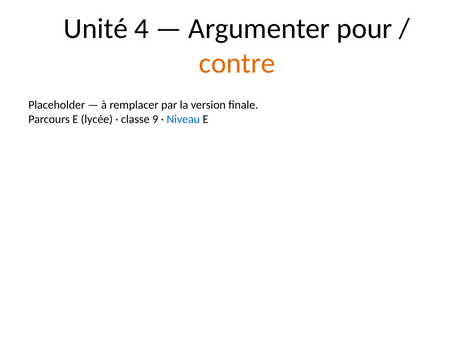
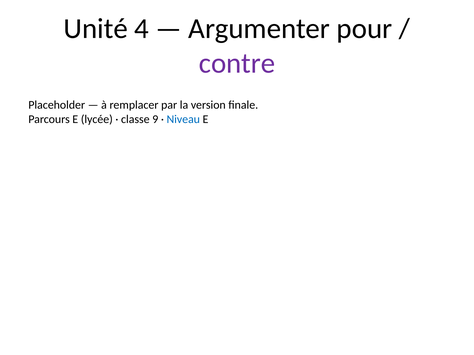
contre colour: orange -> purple (237, 63)
